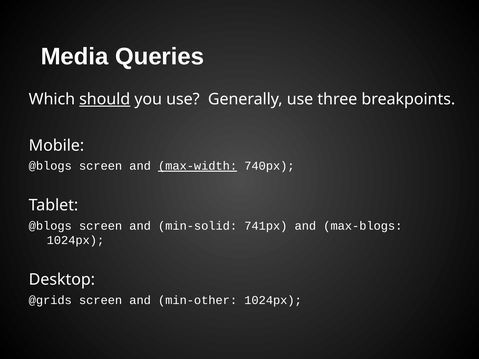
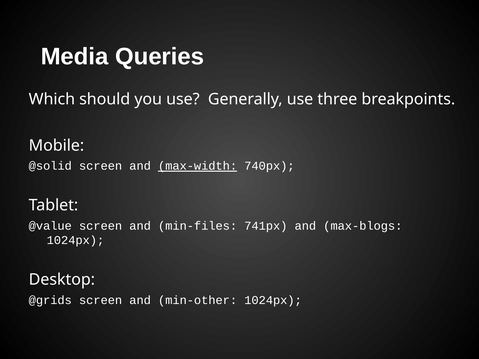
should underline: present -> none (105, 99)
@blogs: @blogs -> @solid (50, 166)
@blogs: @blogs -> @value (50, 226)
min-solid: min-solid -> min-files (198, 226)
